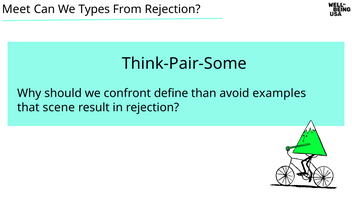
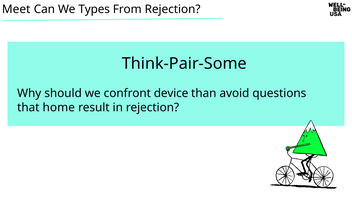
define: define -> device (171, 93)
examples: examples -> questions (279, 93)
scene: scene -> home (59, 107)
